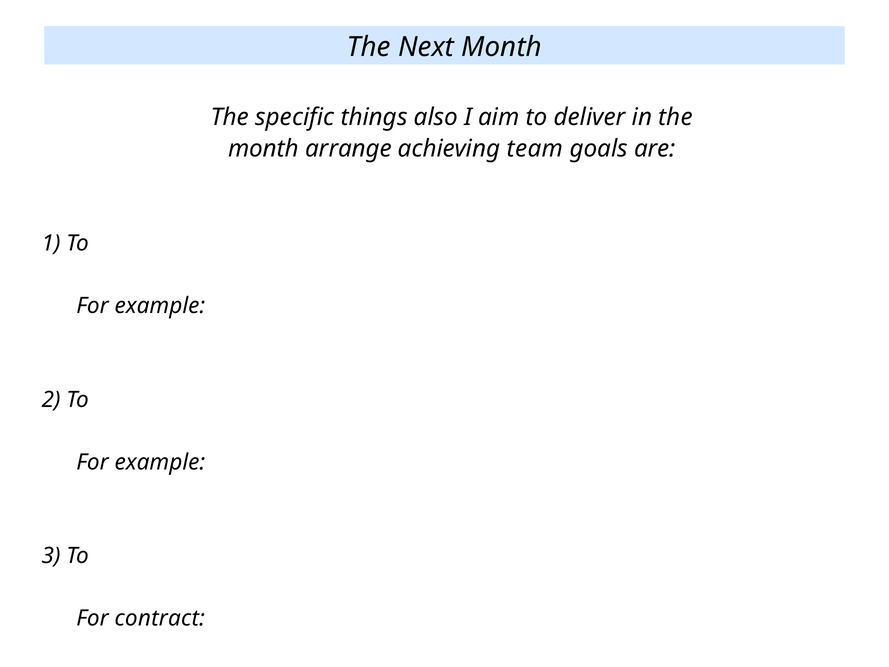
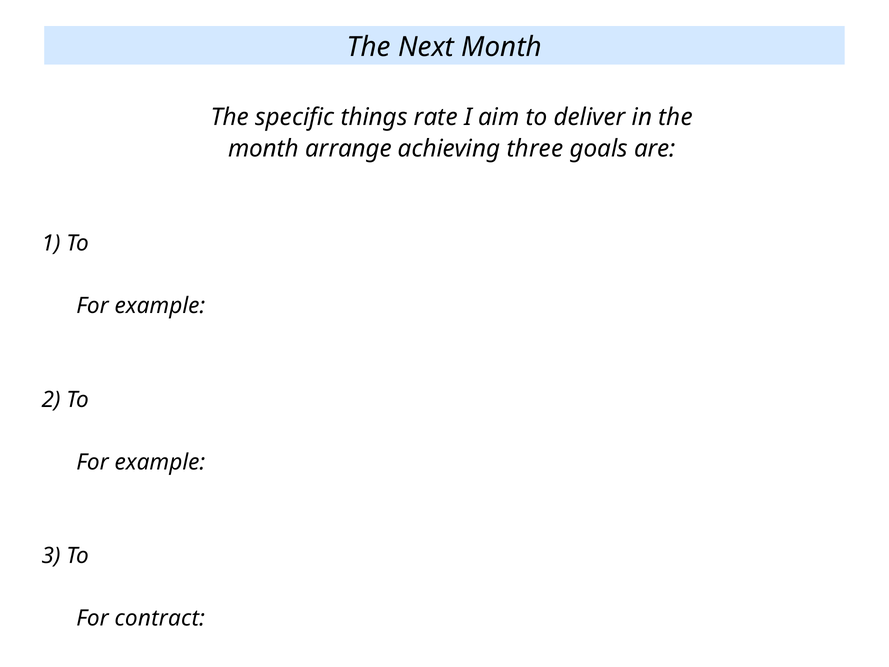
also: also -> rate (436, 117)
team: team -> three (535, 148)
